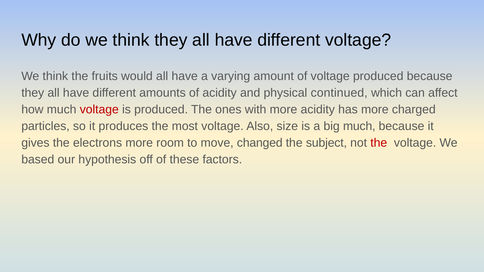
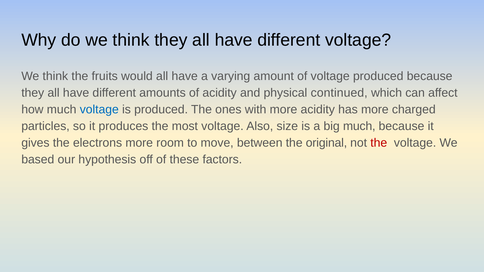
voltage colour: red -> blue (99, 109)
changed: changed -> between (260, 143)
subject: subject -> original (326, 143)
